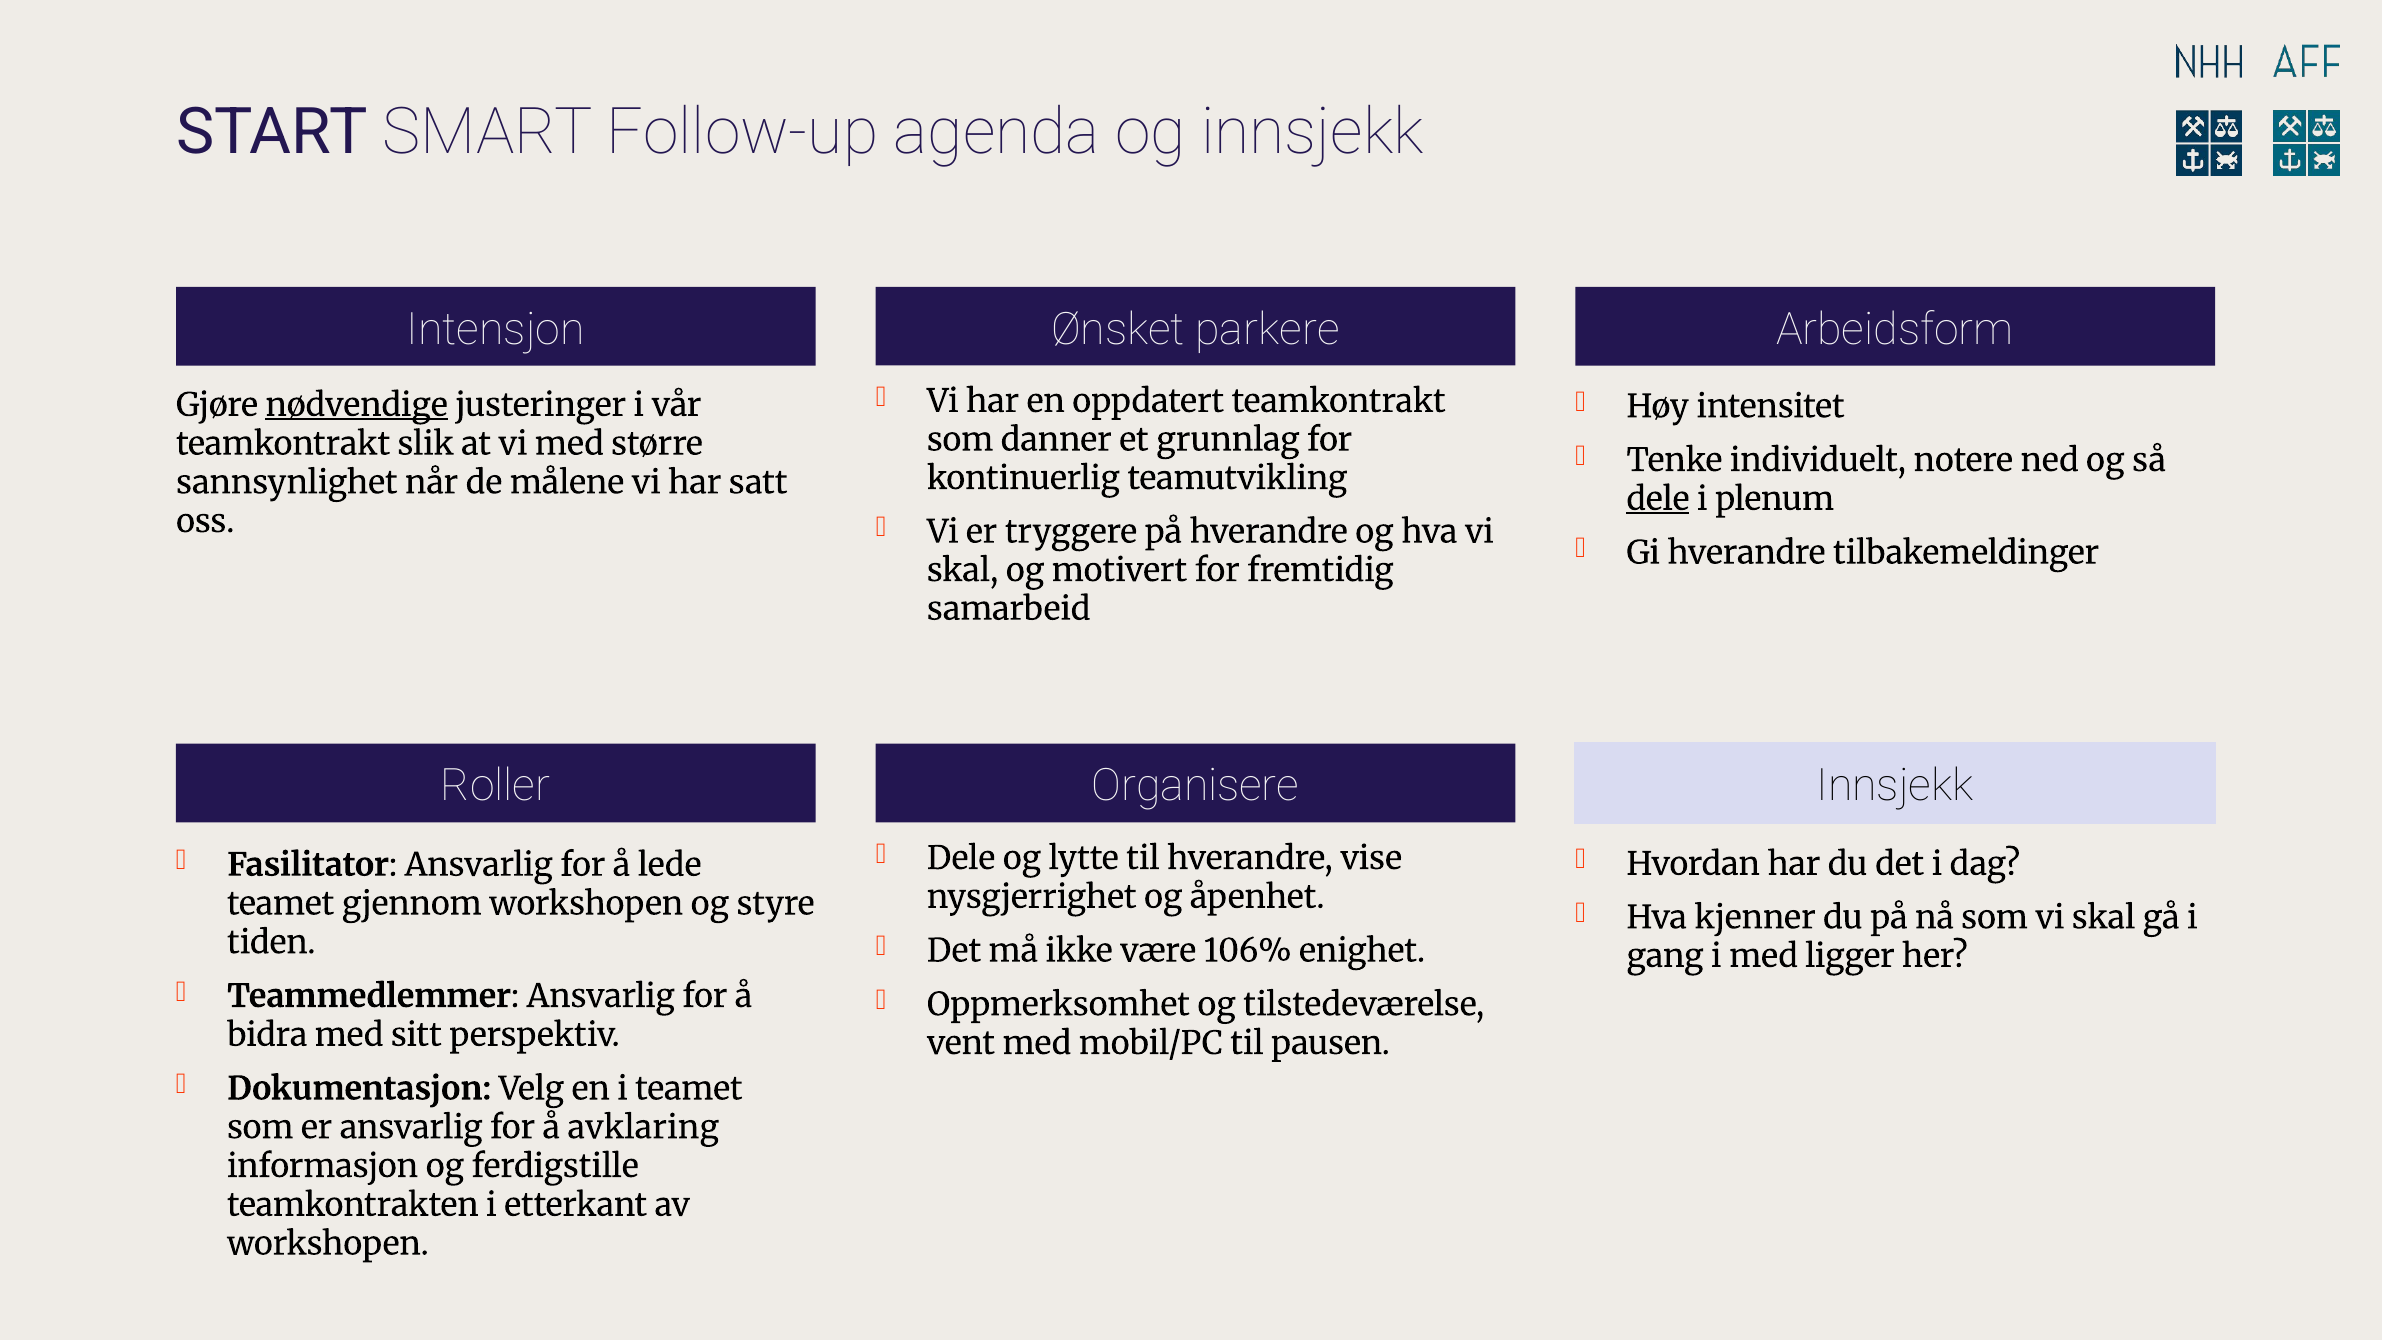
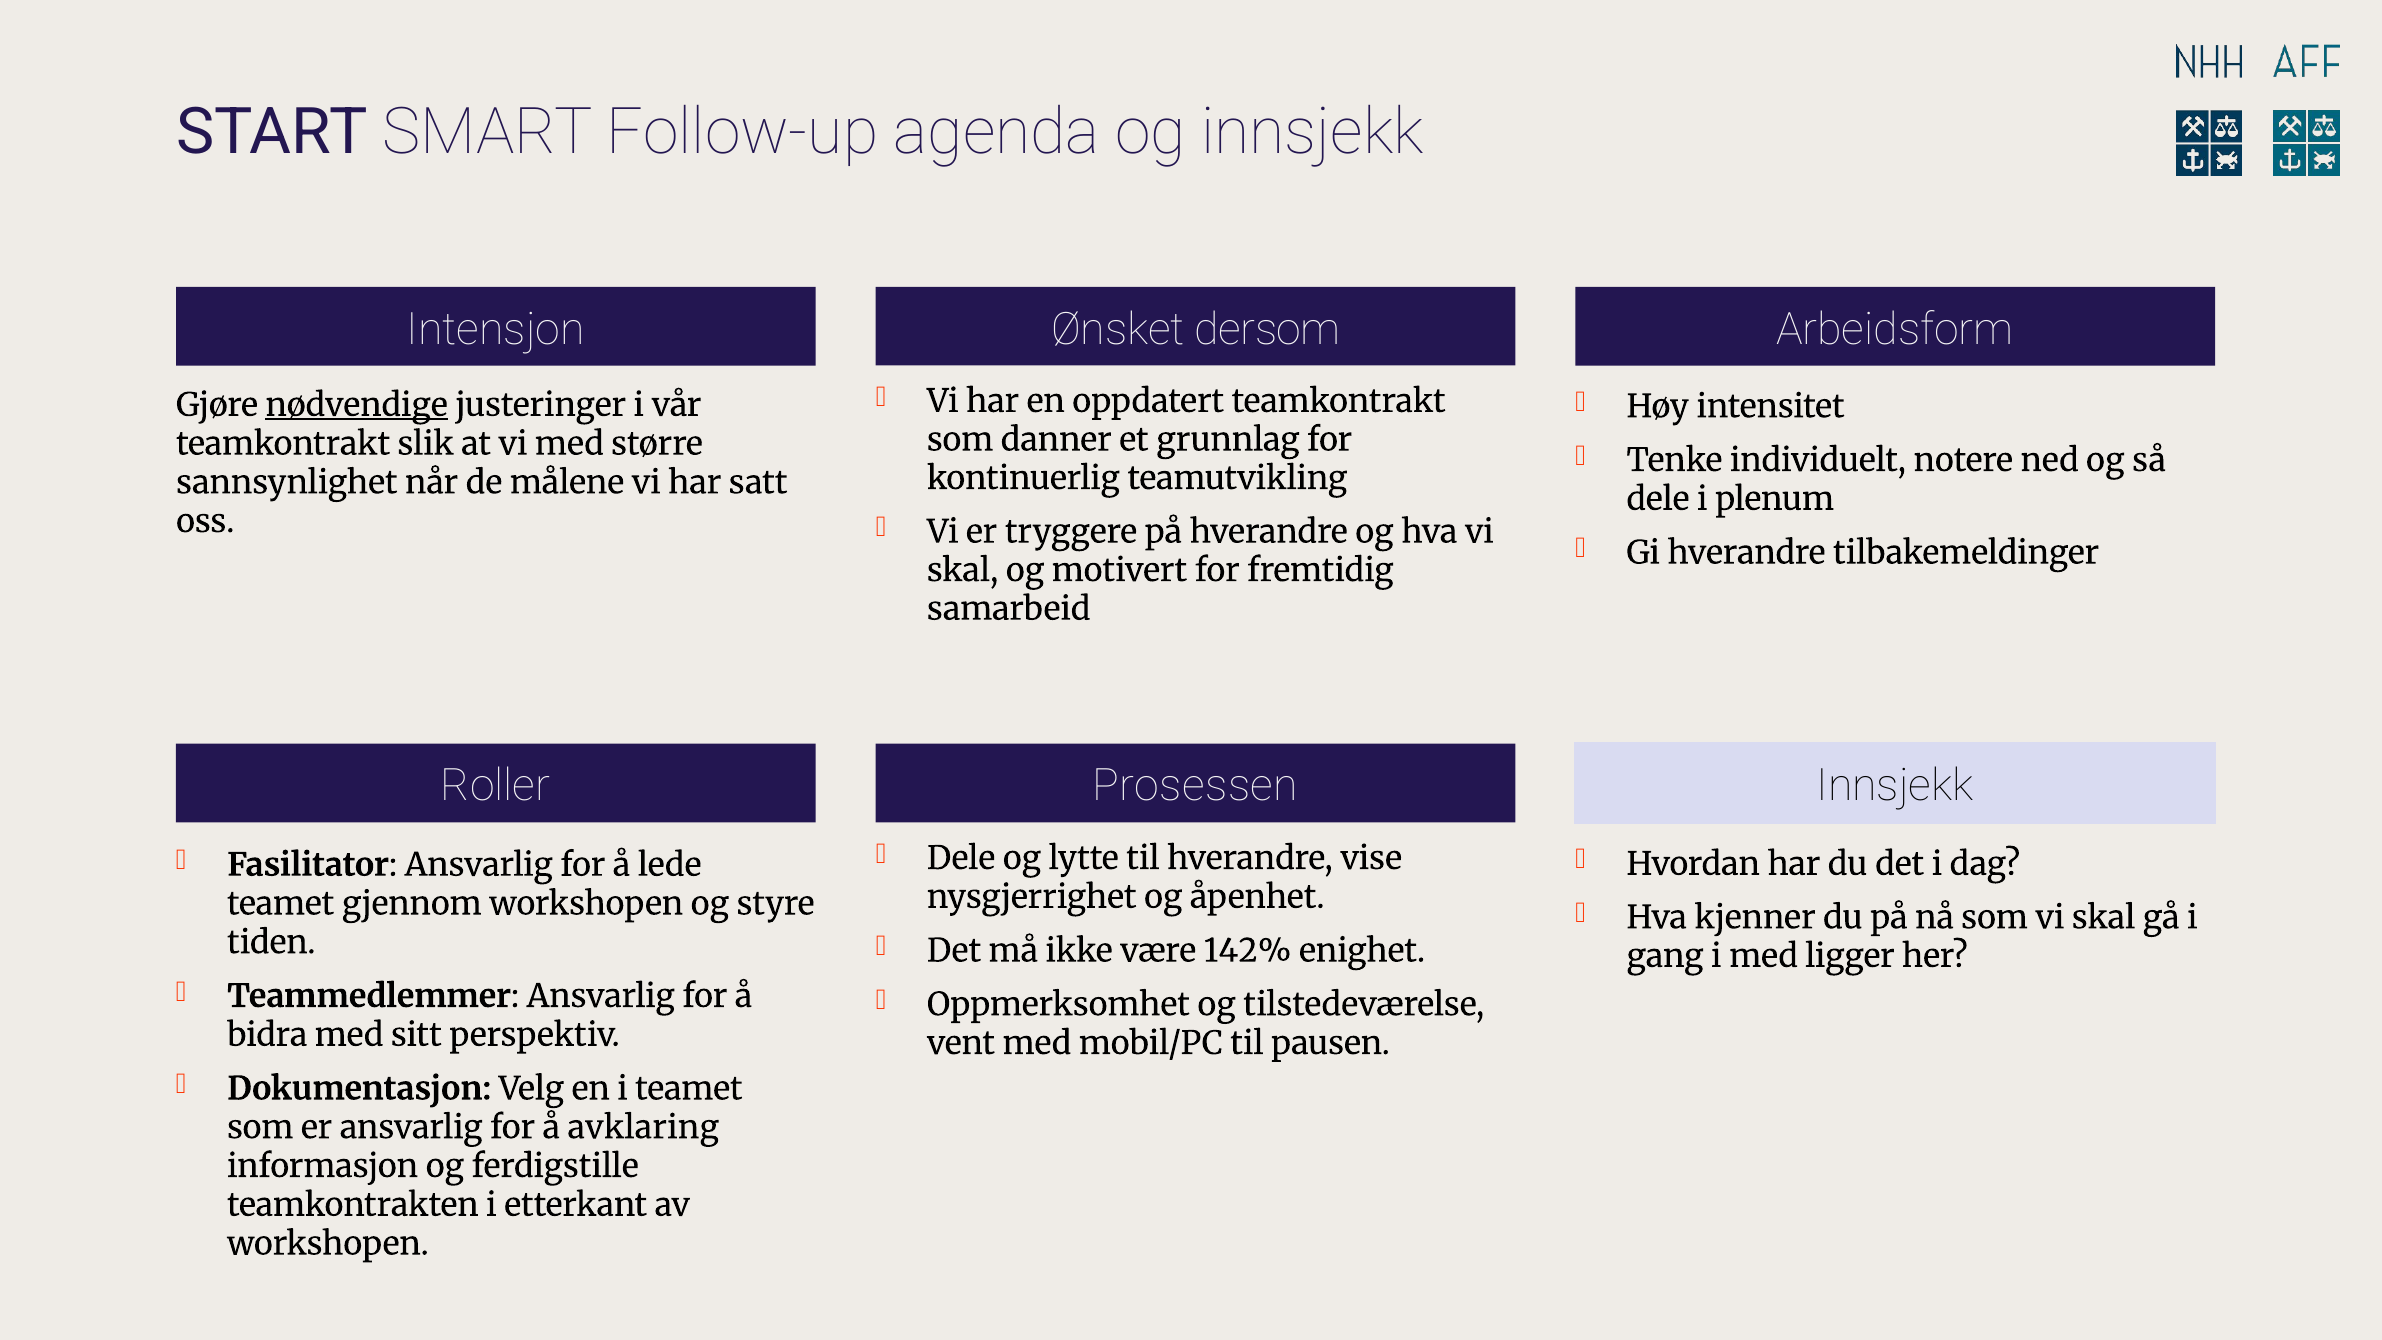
parkere: parkere -> dersom (1268, 329)
dele underline: present -> none (1658, 499)
Organisere: Organisere -> Prosessen (1195, 786)
106%: 106% -> 142% (1248, 951)
